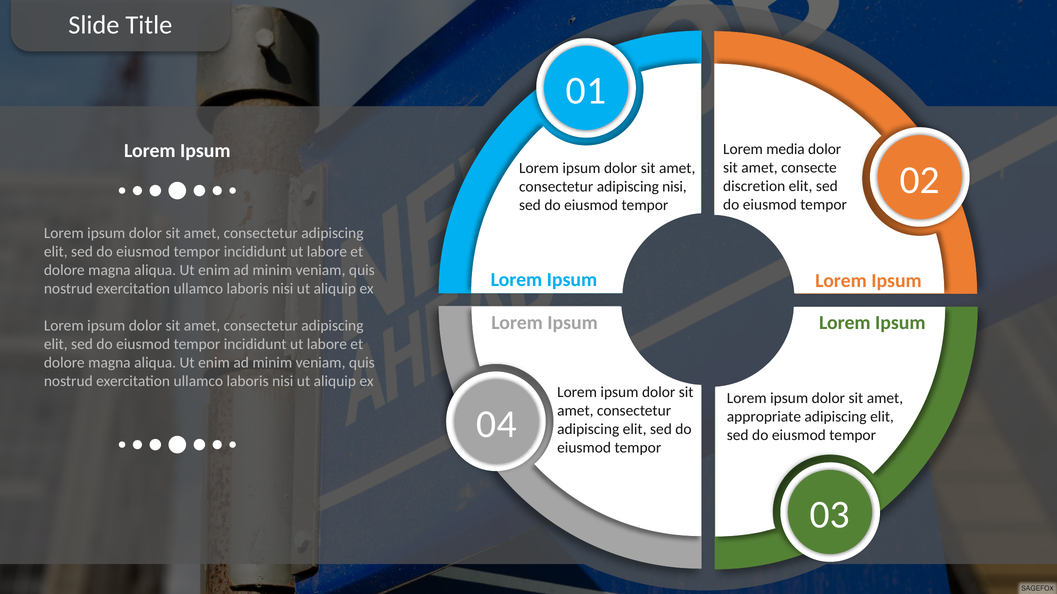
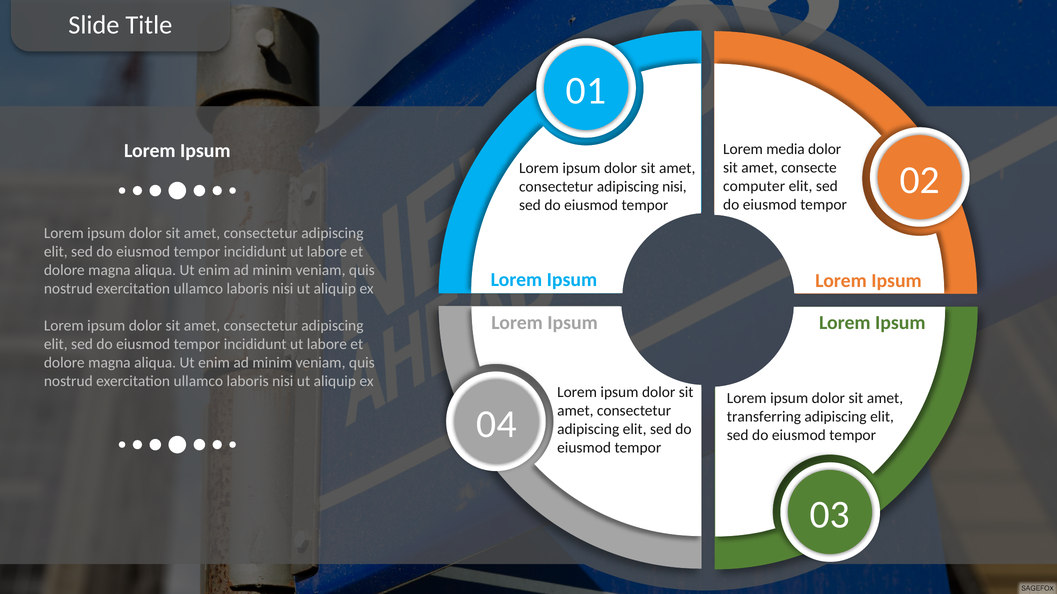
discretion: discretion -> computer (754, 186)
appropriate: appropriate -> transferring (764, 417)
